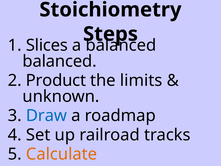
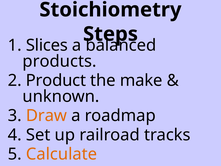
balanced: balanced -> products (59, 61)
limits: limits -> make (141, 80)
Draw colour: blue -> orange (46, 115)
